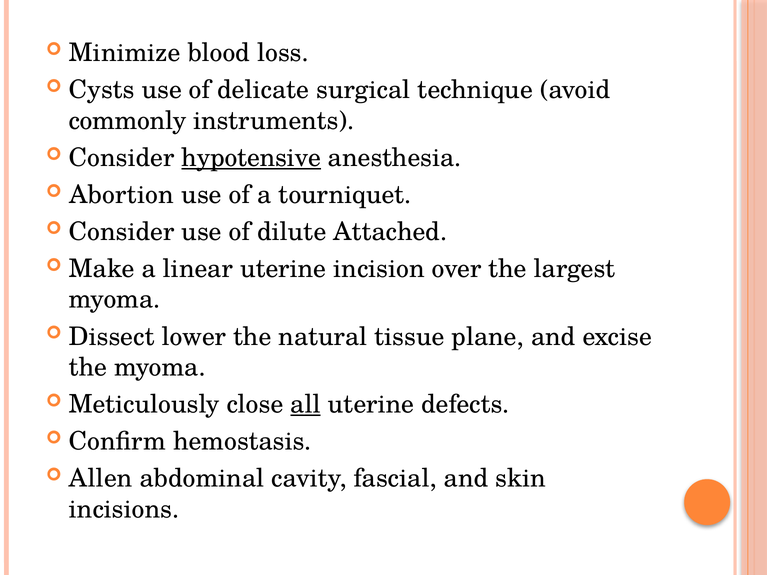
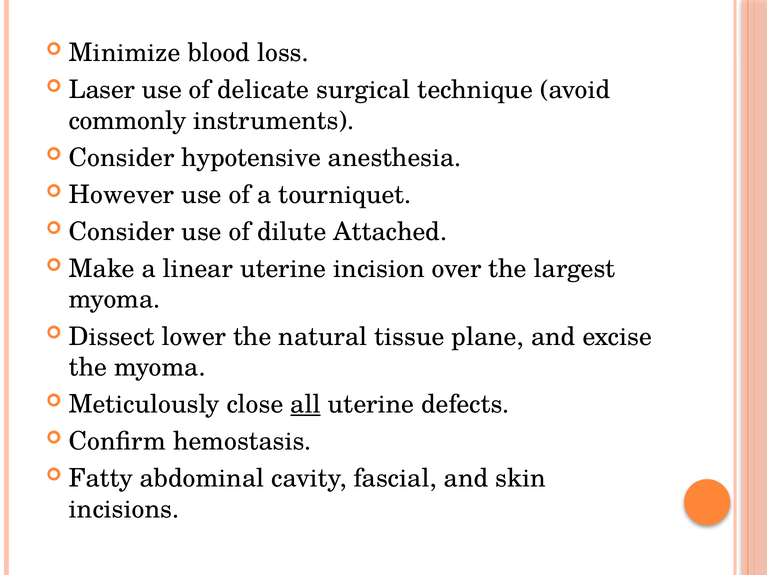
Cysts: Cysts -> Laser (102, 90)
hypotensive underline: present -> none (251, 158)
Abortion: Abortion -> However (122, 195)
Allen: Allen -> Fatty (101, 479)
